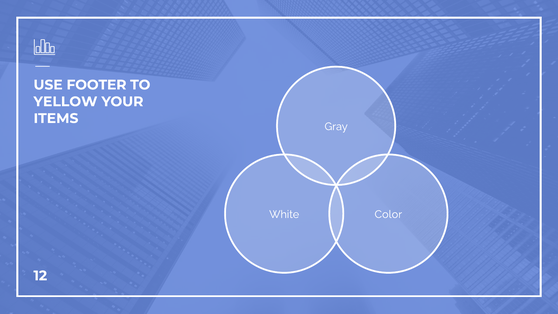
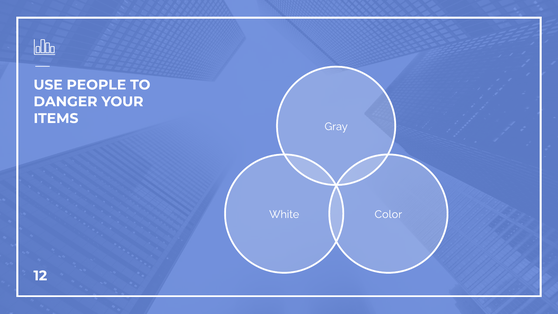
FOOTER: FOOTER -> PEOPLE (96, 85)
YELLOW: YELLOW -> DANGER (65, 102)
